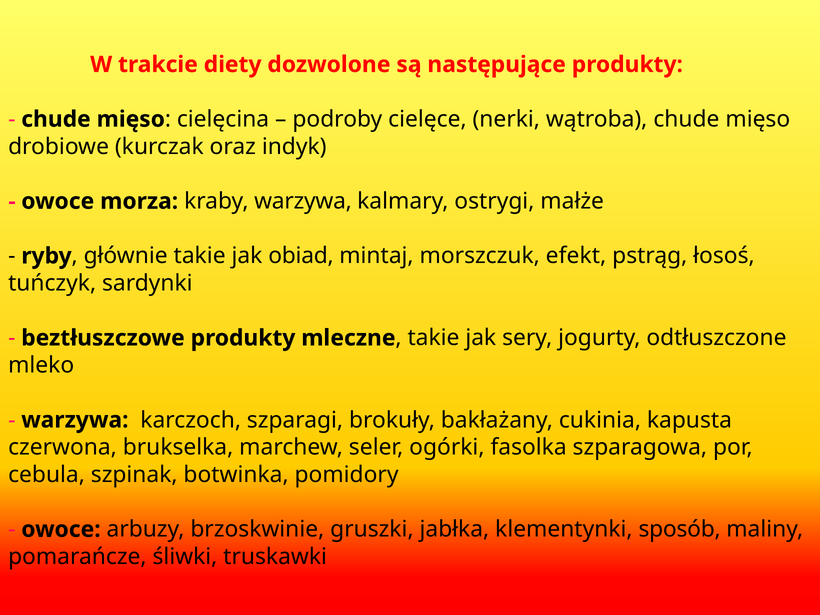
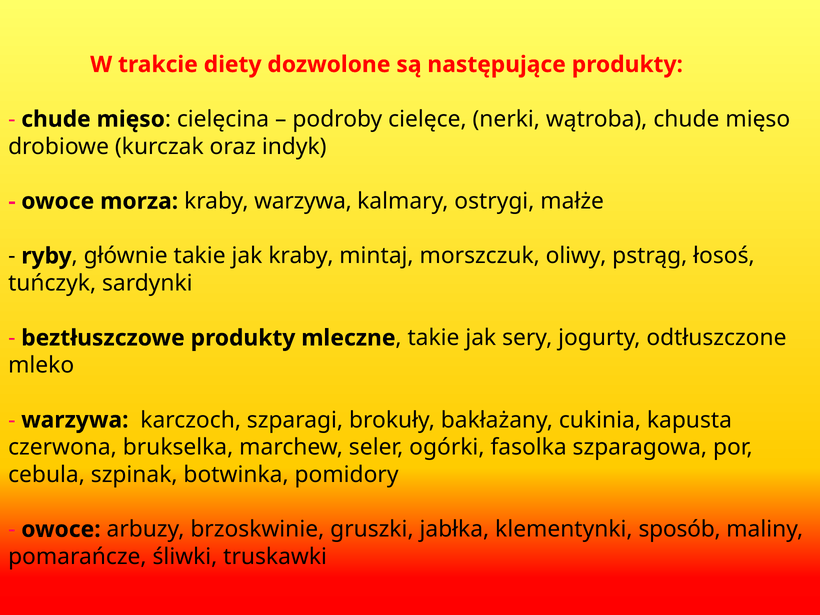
jak obiad: obiad -> kraby (301, 256)
efekt: efekt -> oliwy (576, 256)
